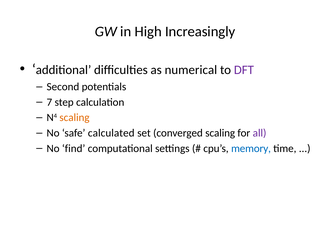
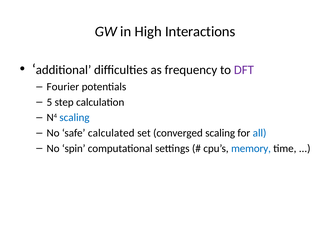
Increasingly: Increasingly -> Interactions (200, 32)
numerical: numerical -> frequency (191, 70)
Second: Second -> Fourier (63, 87)
7: 7 -> 5 (49, 102)
scaling colour: orange -> blue (74, 117)
all colour: purple -> blue (260, 133)
find: find -> spin (74, 148)
